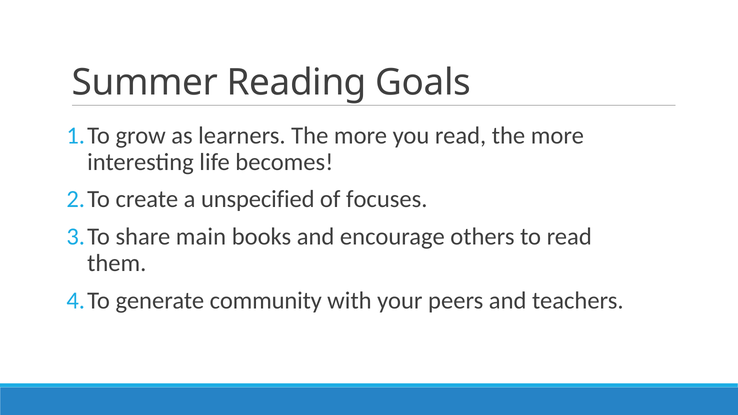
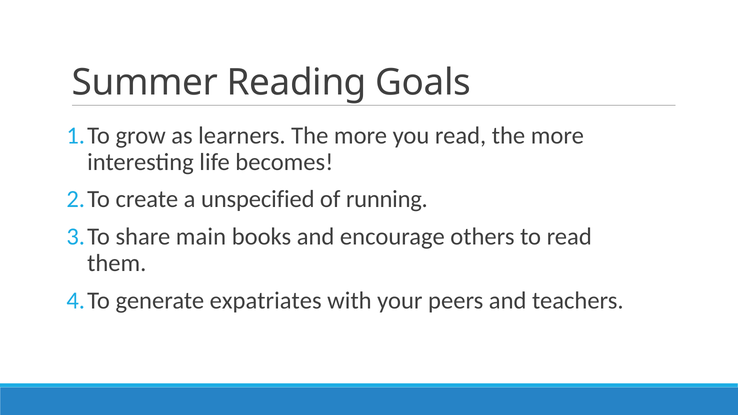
focuses: focuses -> running (387, 199)
community: community -> expatriates (266, 301)
